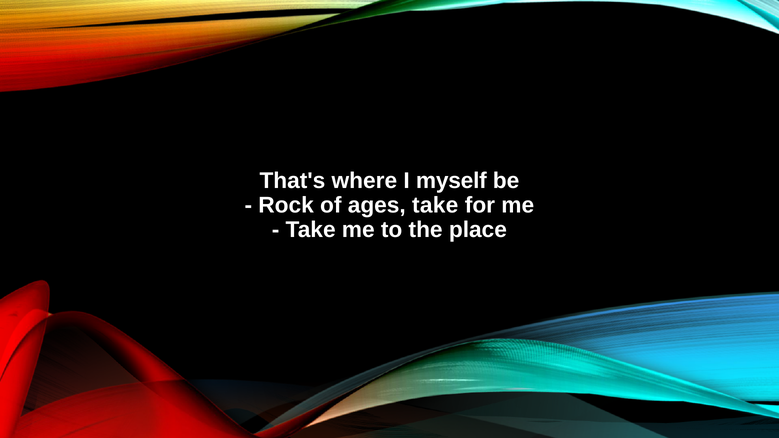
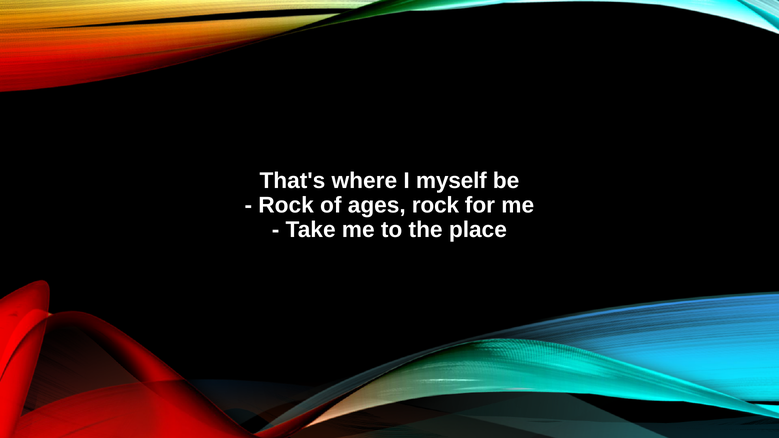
ages take: take -> rock (435, 205)
